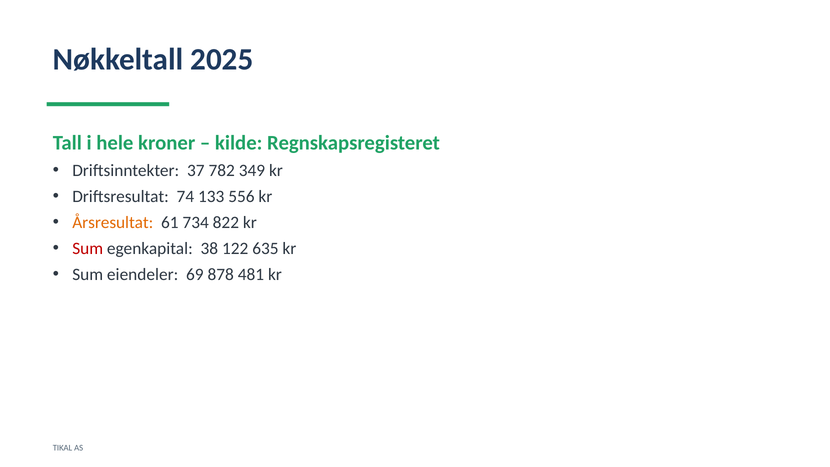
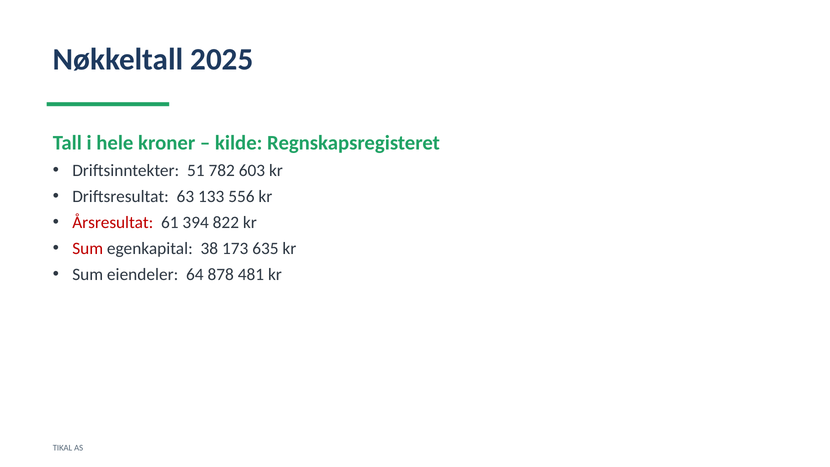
37: 37 -> 51 (196, 171)
349: 349 -> 603 (252, 171)
74: 74 -> 63 (185, 197)
Årsresultat colour: orange -> red (113, 223)
734: 734 -> 394 (196, 223)
122: 122 -> 173 (235, 249)
69: 69 -> 64 (195, 274)
